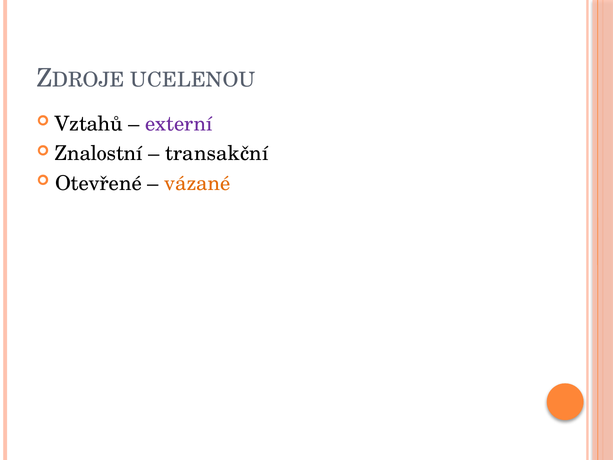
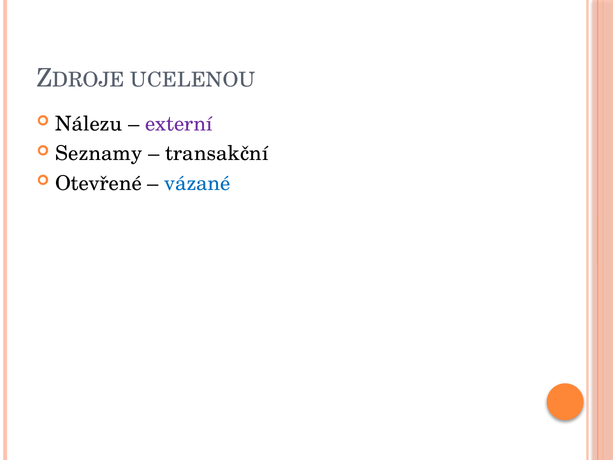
Vztahů: Vztahů -> Nálezu (89, 124)
Znalostní: Znalostní -> Seznamy (99, 154)
vázané colour: orange -> blue (197, 183)
